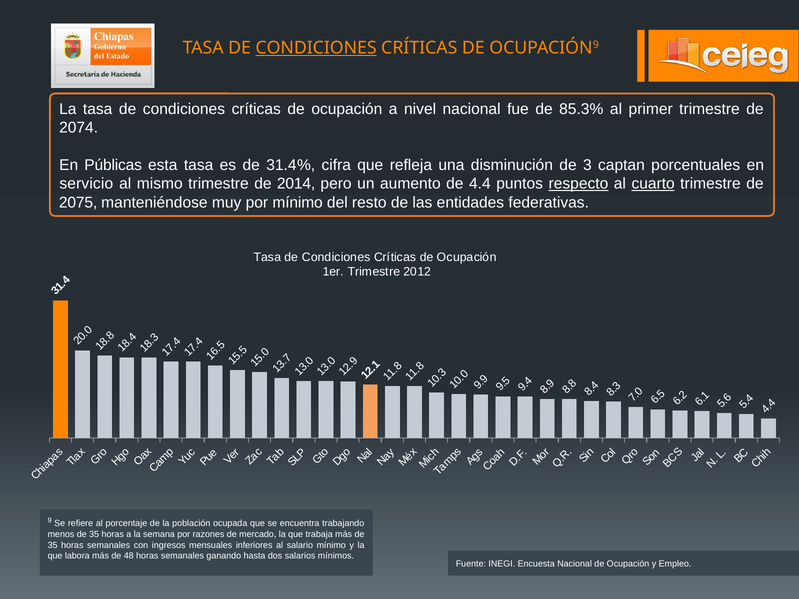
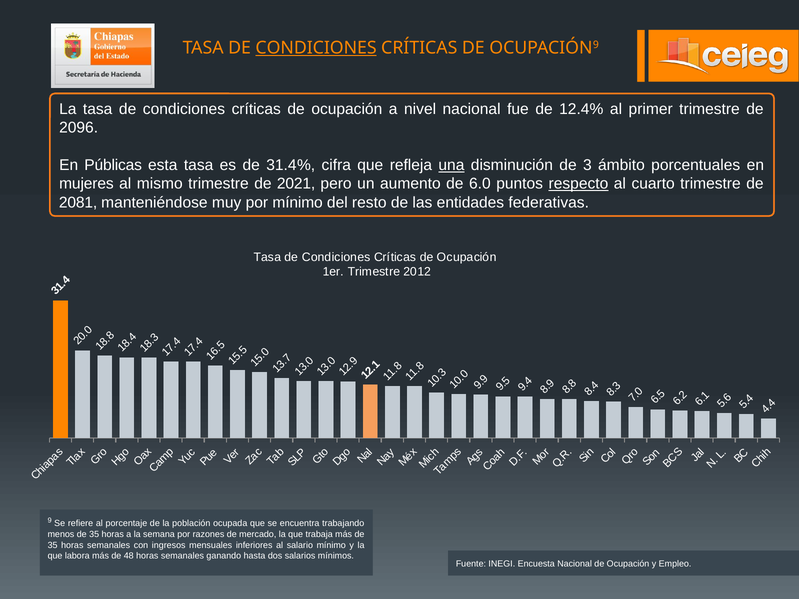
85.3%: 85.3% -> 12.4% (581, 109)
2074: 2074 -> 2096 (79, 128)
una underline: none -> present (451, 165)
captan: captan -> ámbito (621, 165)
servicio: servicio -> mujeres (86, 184)
2014: 2014 -> 2021 (296, 184)
4.4: 4.4 -> 6.0 (480, 184)
cuarto underline: present -> none (653, 184)
2075: 2075 -> 2081 (78, 203)
